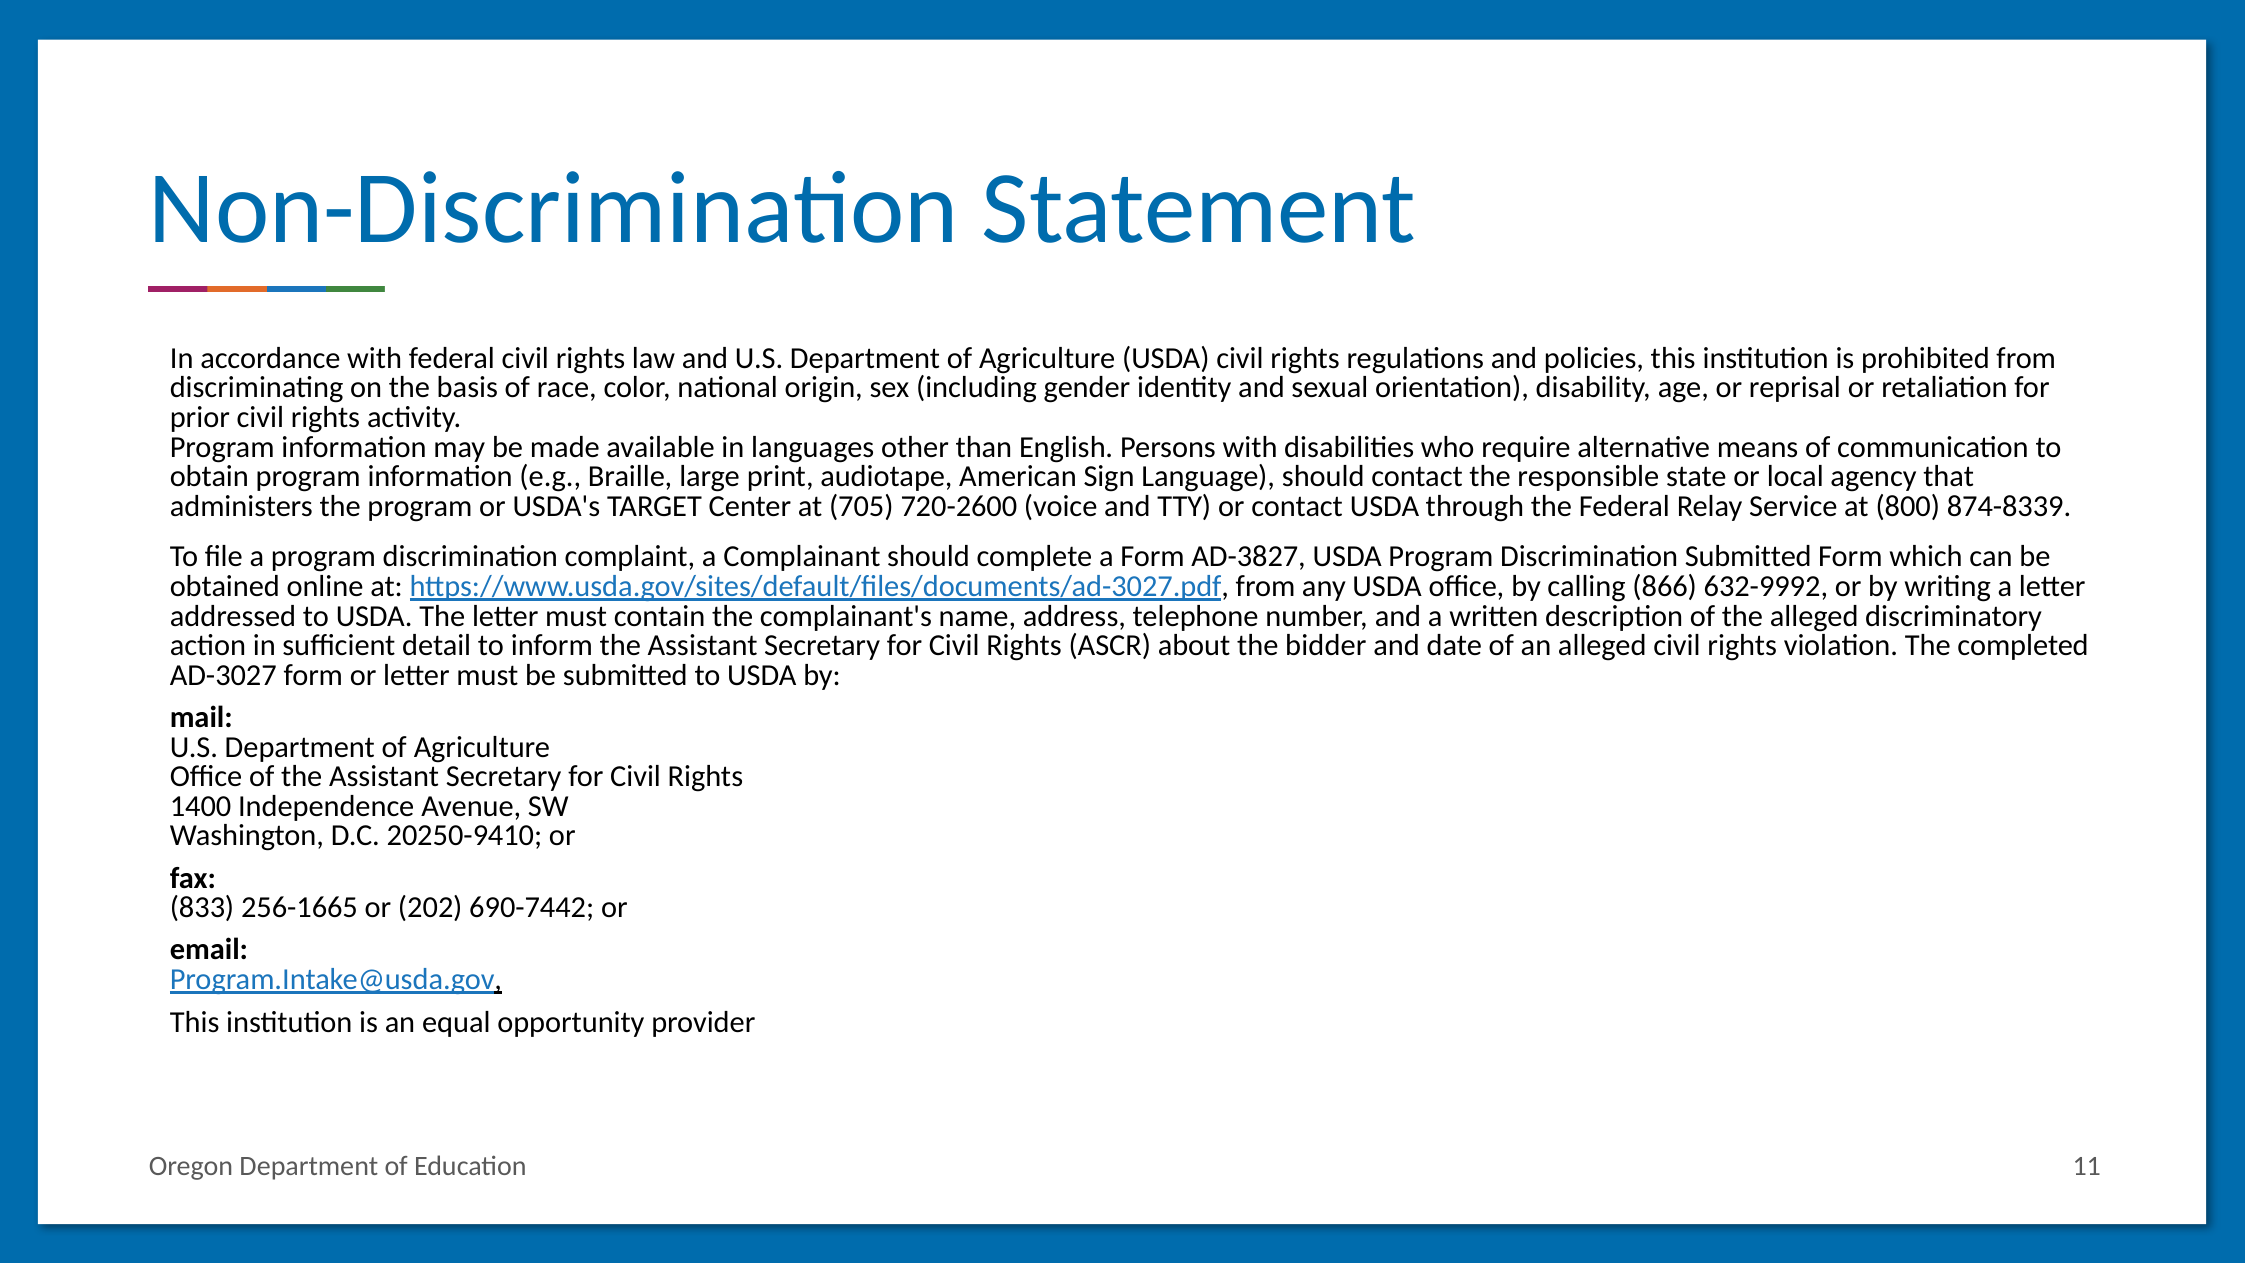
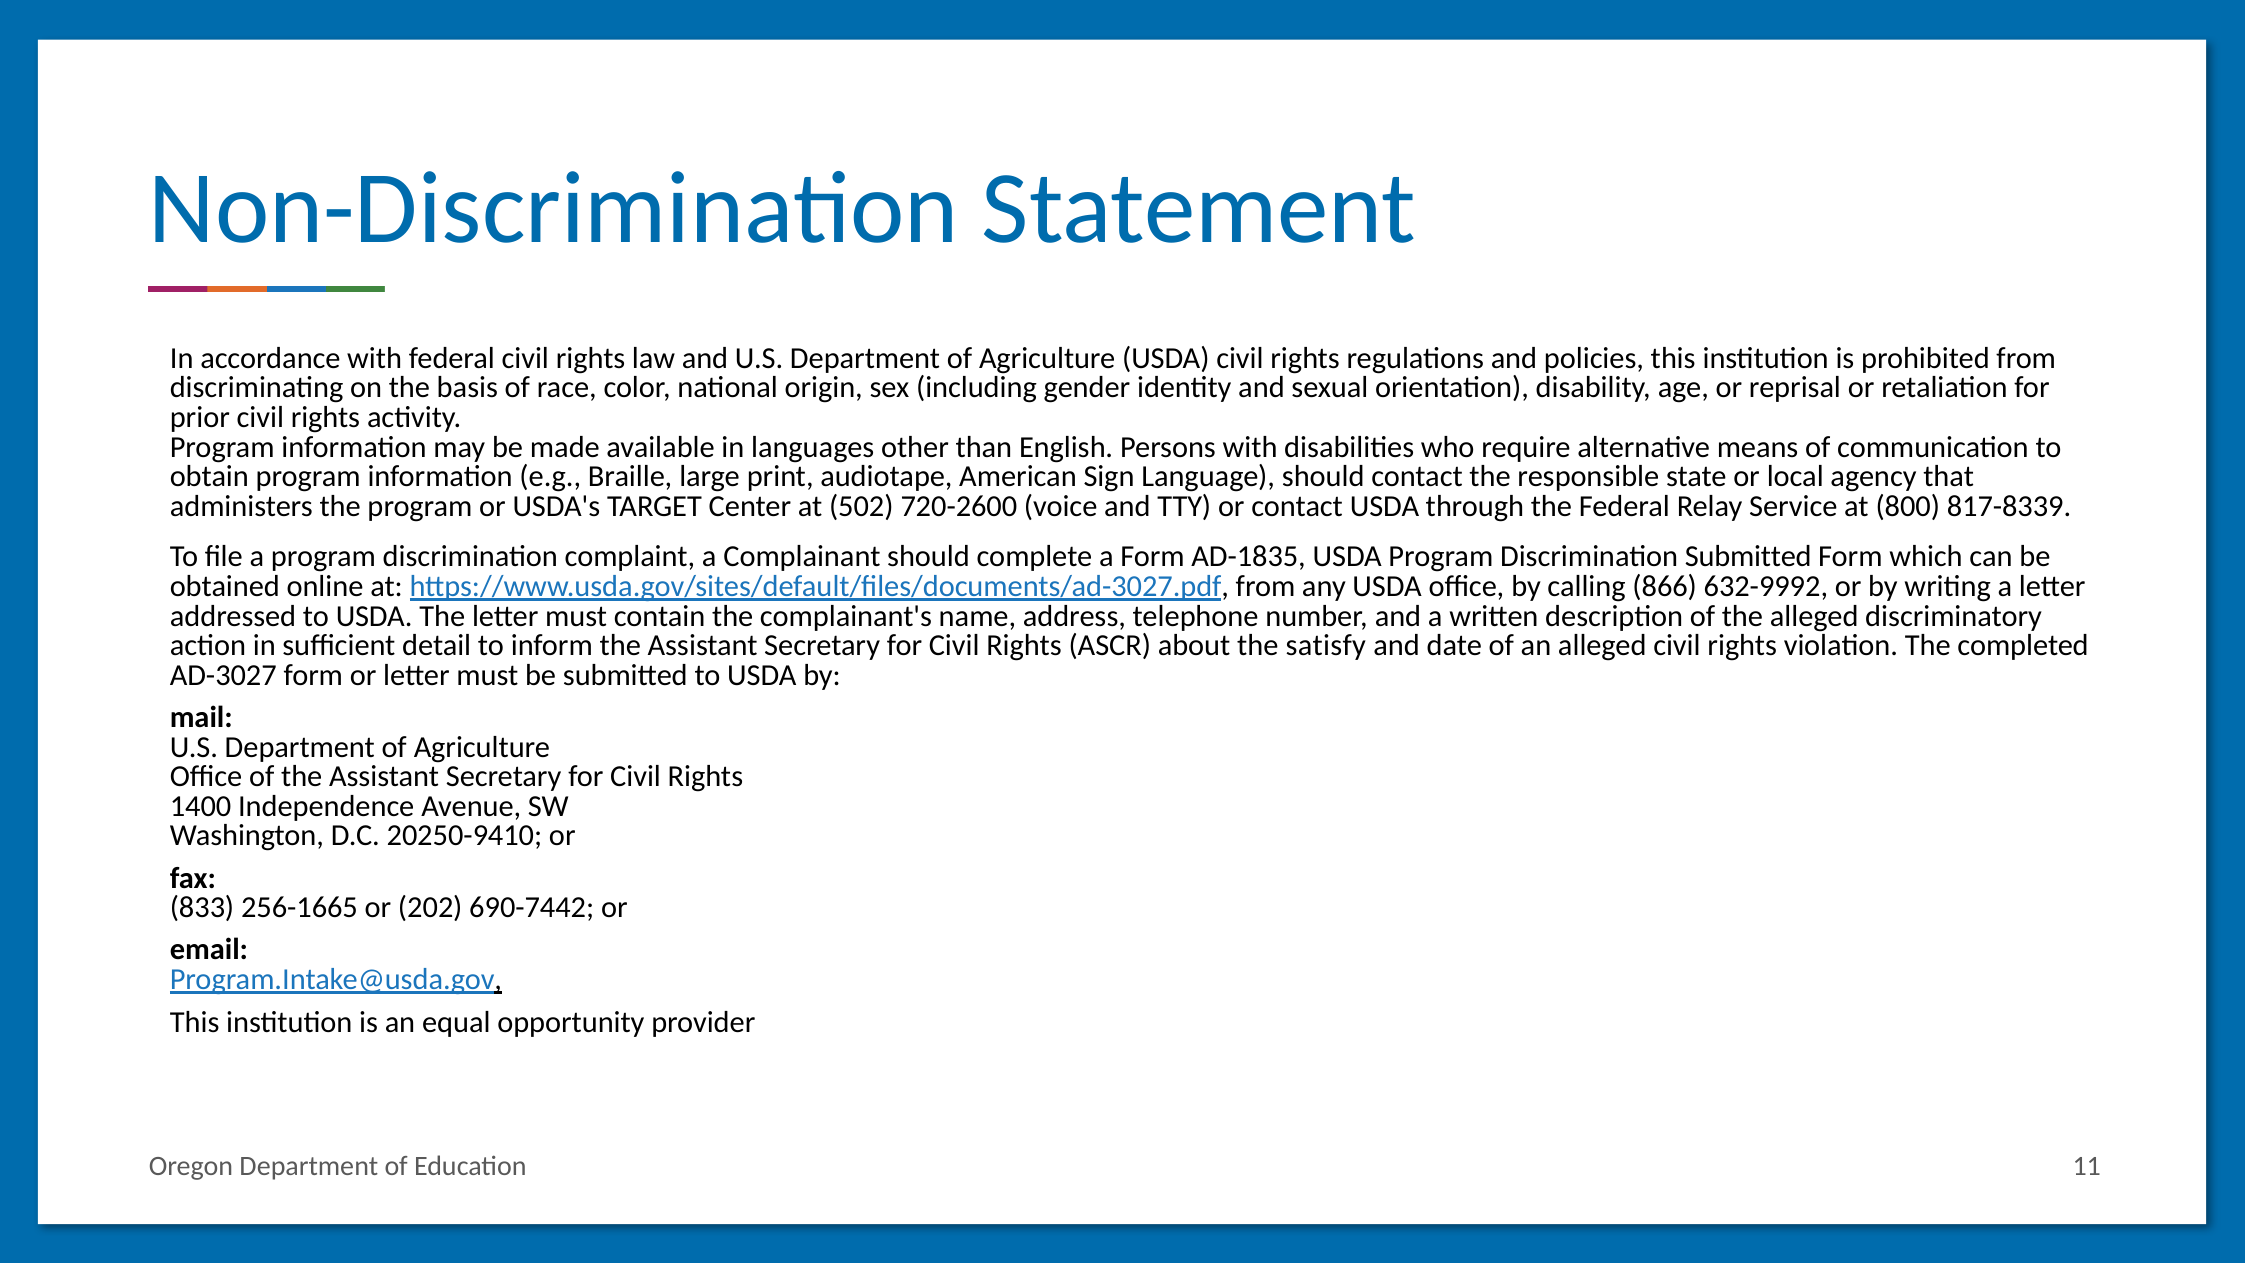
705: 705 -> 502 (861, 506)
874-8339: 874-8339 -> 817-8339 (2009, 506)
AD-3827: AD-3827 -> AD-1835 (1249, 557)
bidder: bidder -> satisfy (1326, 646)
